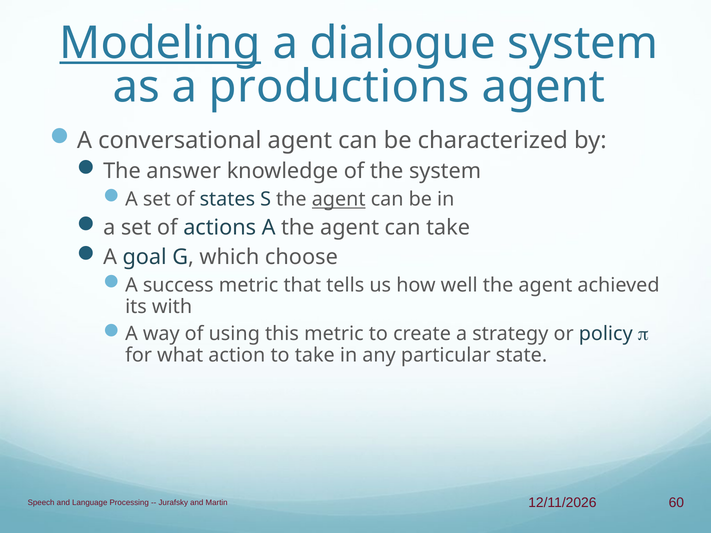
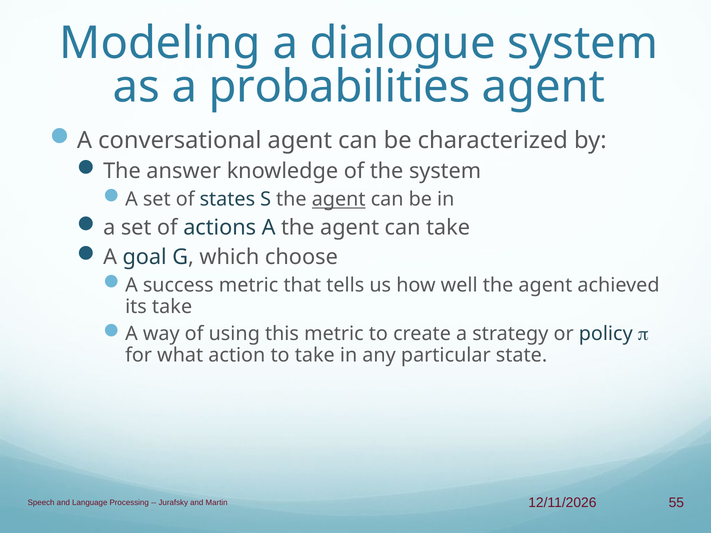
Modeling underline: present -> none (160, 43)
productions: productions -> probabilities (340, 87)
its with: with -> take (172, 307)
60: 60 -> 55 (676, 503)
